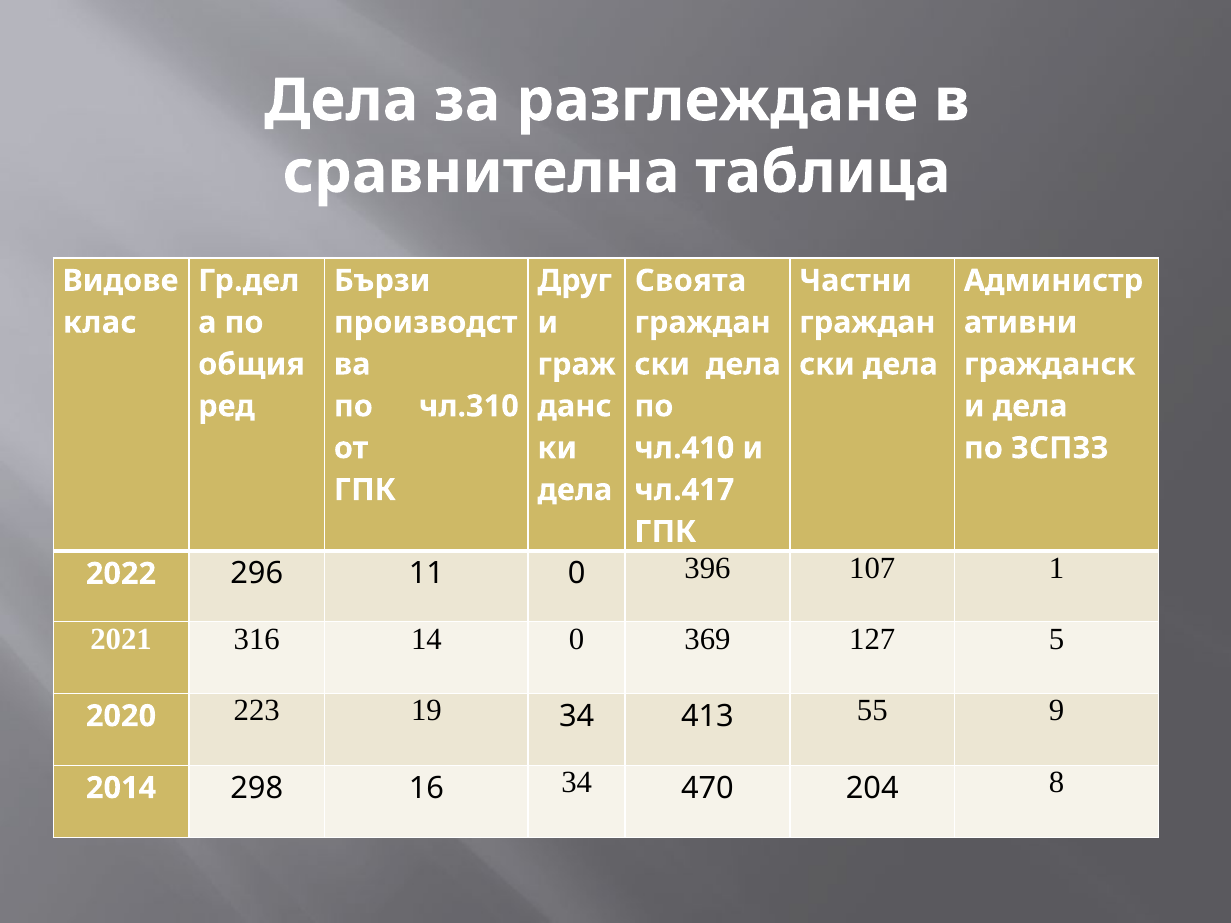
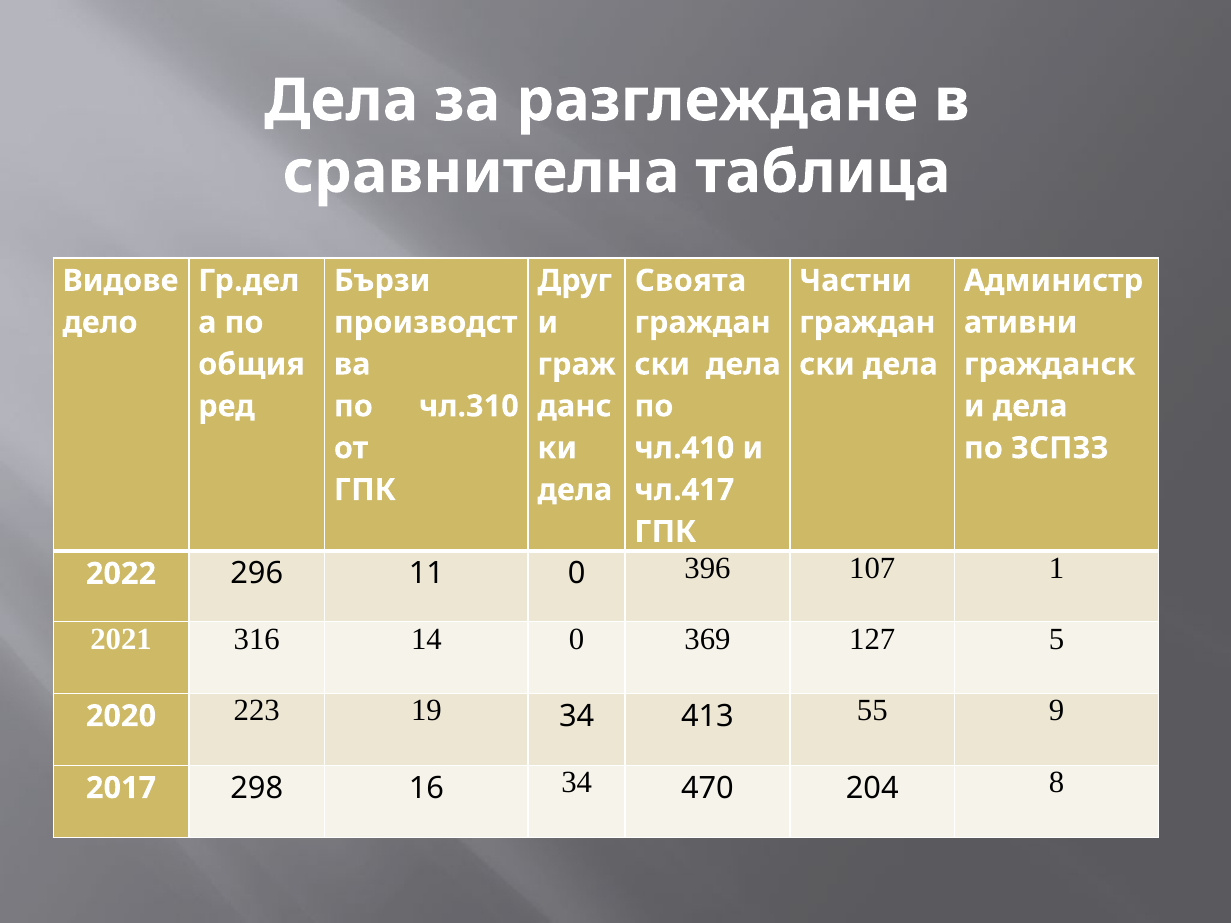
клас: клас -> дело (100, 323)
2014: 2014 -> 2017 (121, 788)
